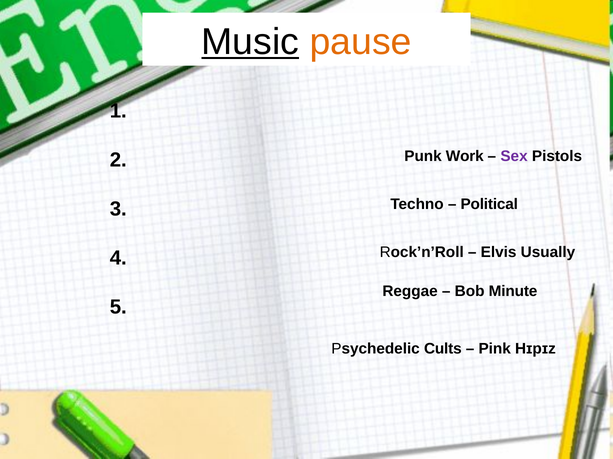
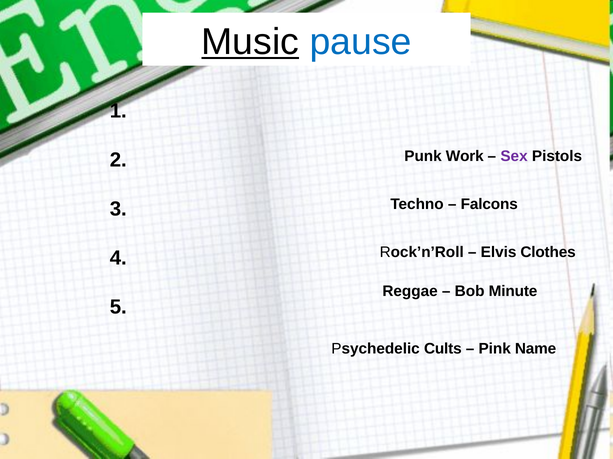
pause colour: orange -> blue (361, 42)
Political: Political -> Falcons (489, 204)
Usually: Usually -> Clothes (548, 253)
Hɪpɪz: Hɪpɪz -> Name (536, 349)
